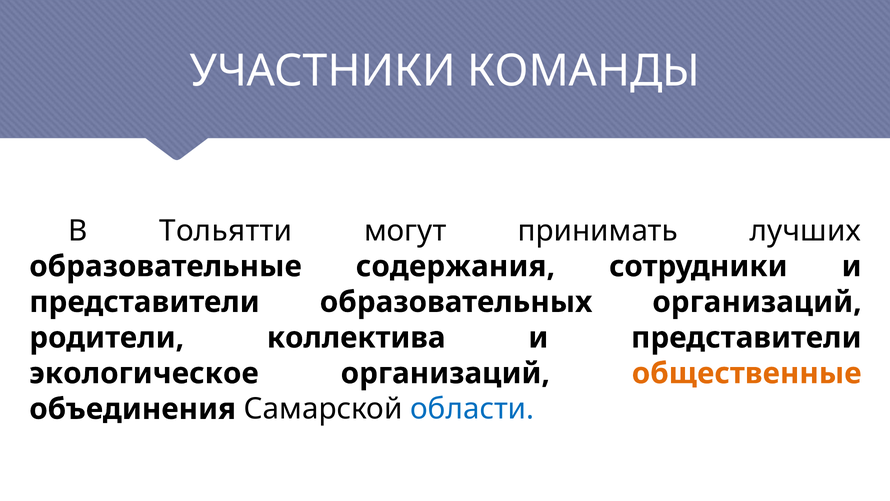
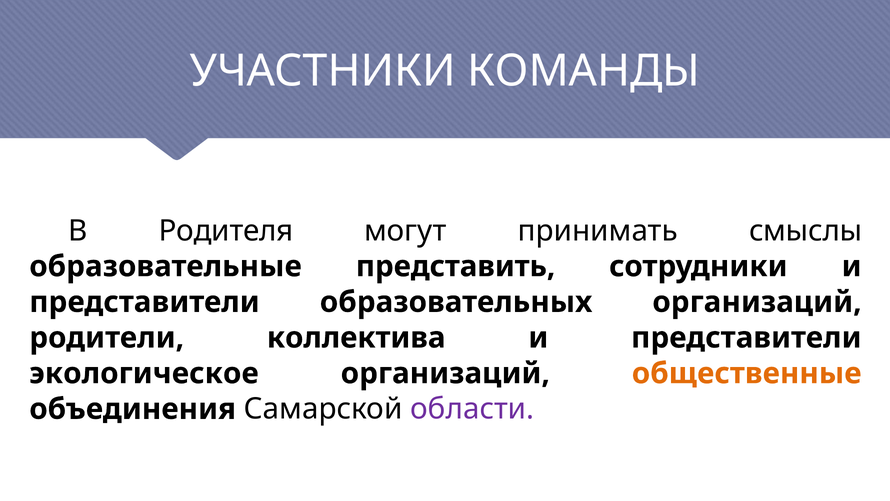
Тольятти: Тольятти -> Родителя (226, 231)
лучших: лучших -> смыслы (806, 231)
содержания: содержания -> представить (456, 266)
области colour: blue -> purple (472, 409)
